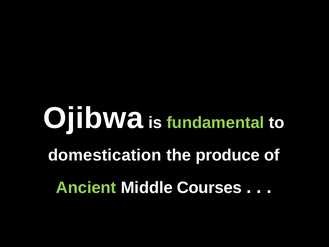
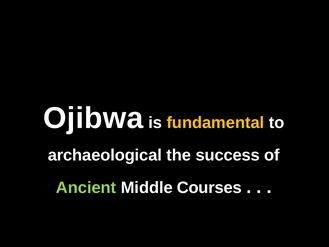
fundamental colour: light green -> yellow (215, 123)
domestication: domestication -> archaeological (105, 155)
produce: produce -> success (228, 155)
